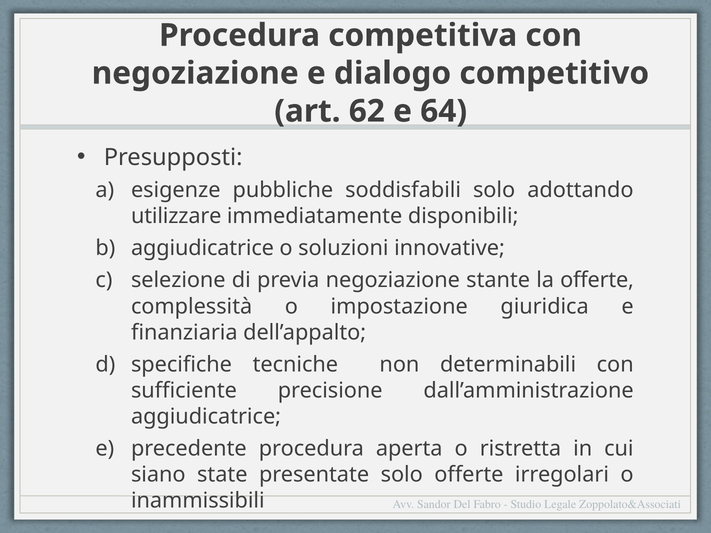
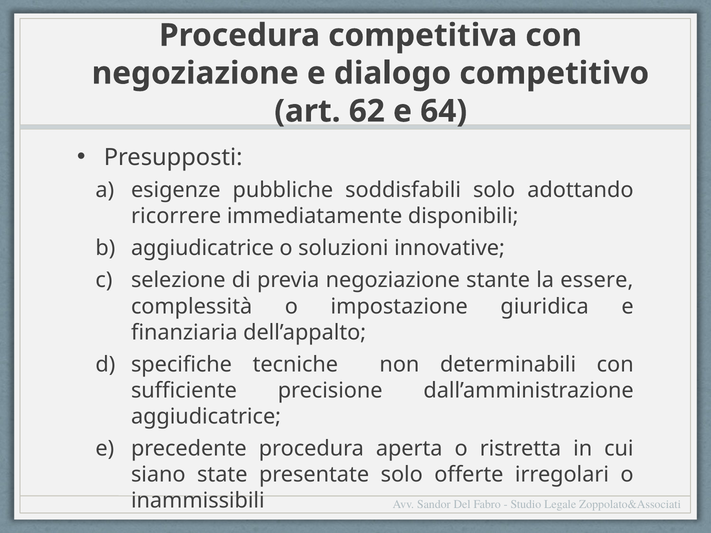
utilizzare: utilizzare -> ricorrere (176, 216)
la offerte: offerte -> essere (597, 280)
